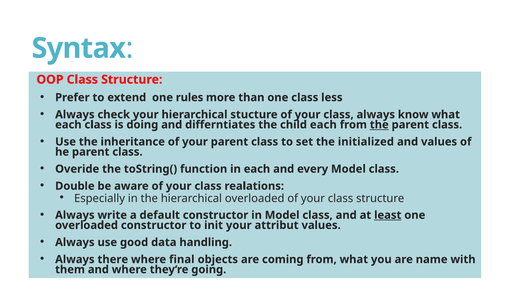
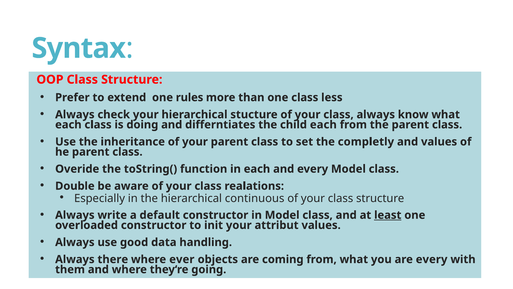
the underline: present -> none (379, 124)
initialized: initialized -> completly (366, 142)
hierarchical overloaded: overloaded -> continuous (255, 198)
final: final -> ever (182, 259)
are name: name -> every (432, 259)
